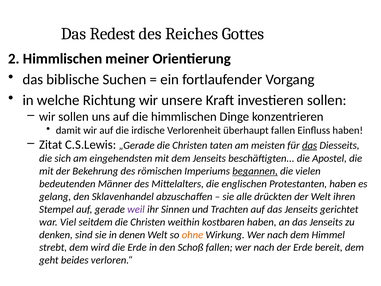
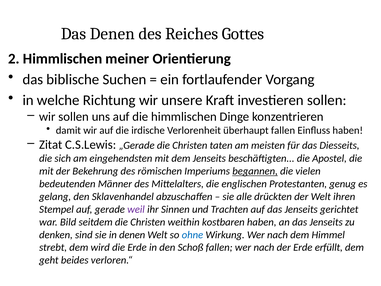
Das Redest: Redest -> Denen (112, 34)
das underline: present -> none (310, 145)
Protestanten haben: haben -> genug (343, 184)
Viel: Viel -> Bild (68, 222)
ohne colour: orange -> blue (192, 235)
bereit: bereit -> erfüllt (329, 247)
